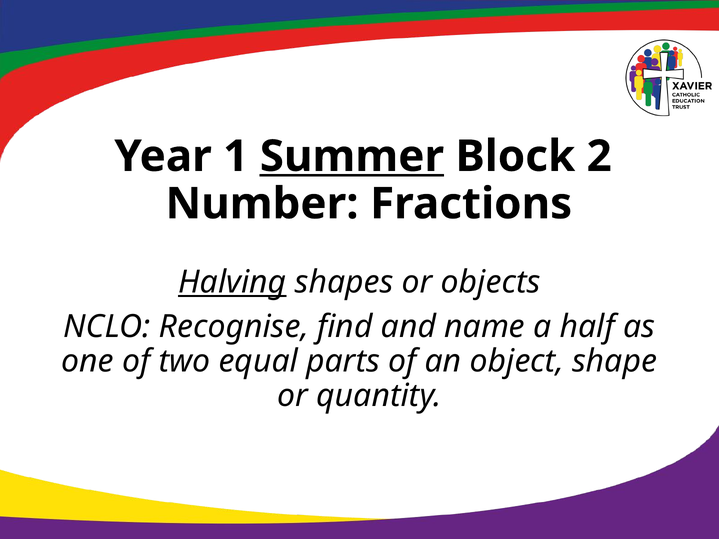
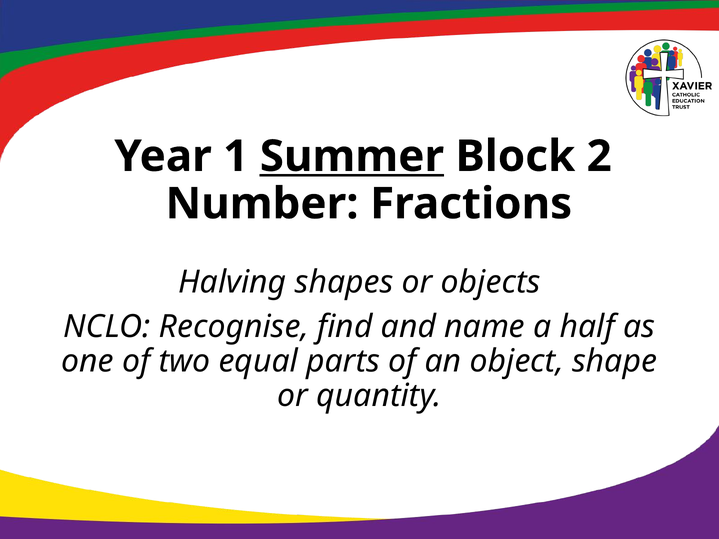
Halving underline: present -> none (232, 282)
